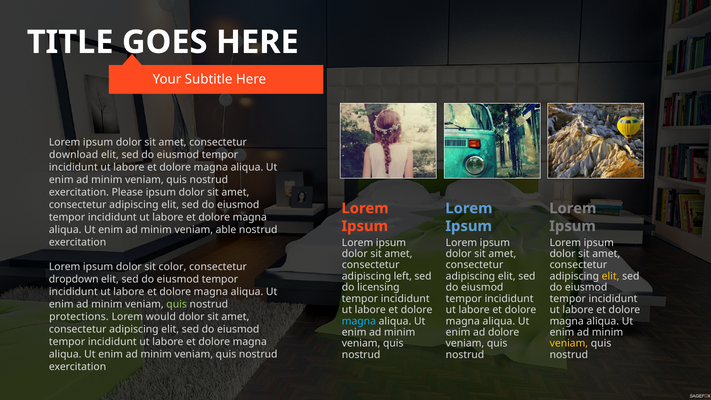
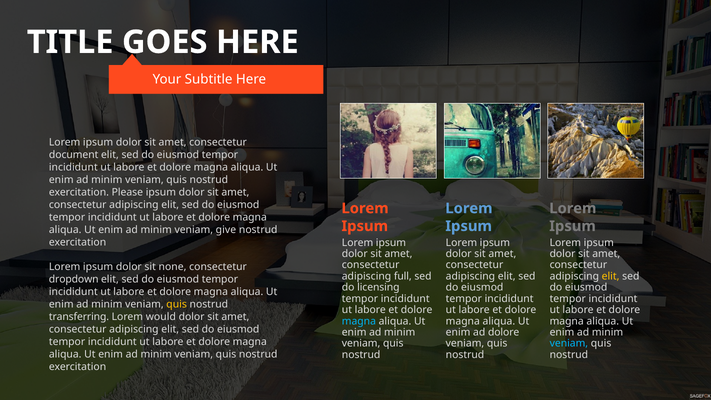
download: download -> document (74, 155)
able: able -> give (226, 230)
color: color -> none (173, 267)
left: left -> full (403, 276)
quis colour: light green -> yellow (177, 304)
protections: protections -> transferring (79, 317)
veniam colour: yellow -> light blue (569, 343)
